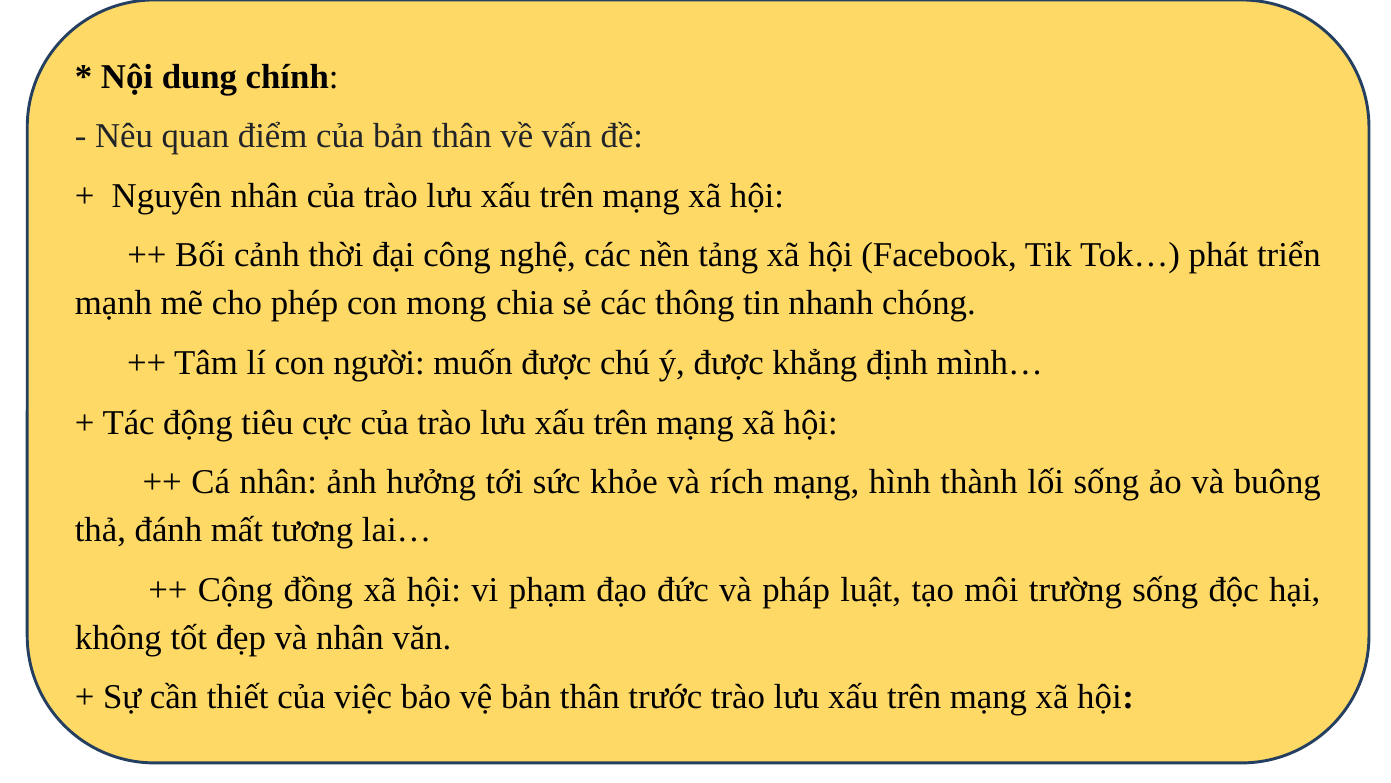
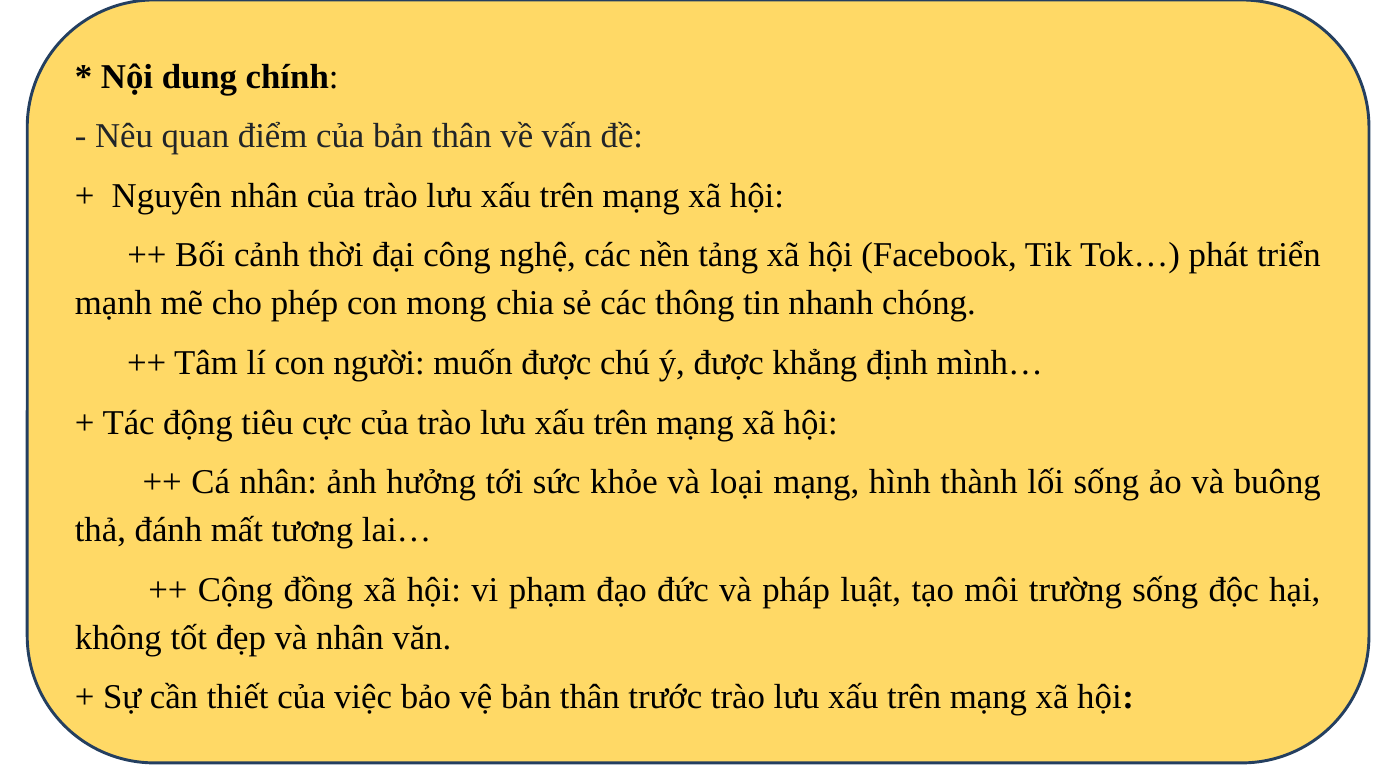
rích: rích -> loại (737, 482)
